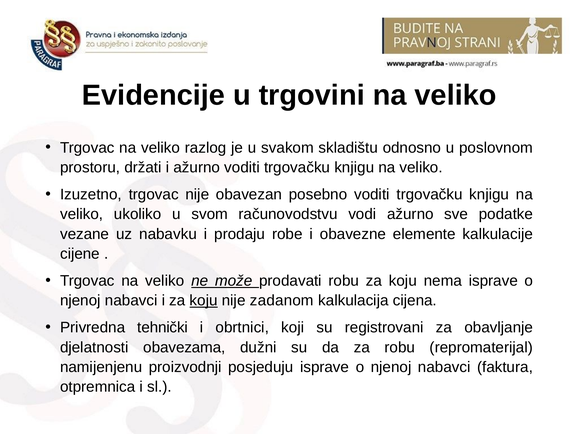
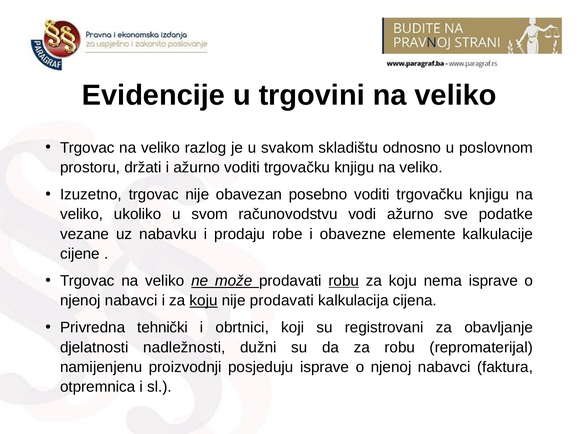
robu underline: none -> present (344, 281)
nije zadanom: zadanom -> prodavati (282, 301)
obavezama: obavezama -> nadležnosti (184, 348)
